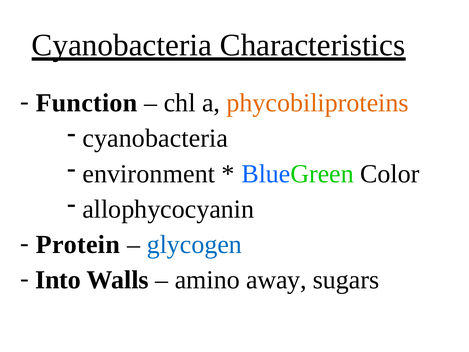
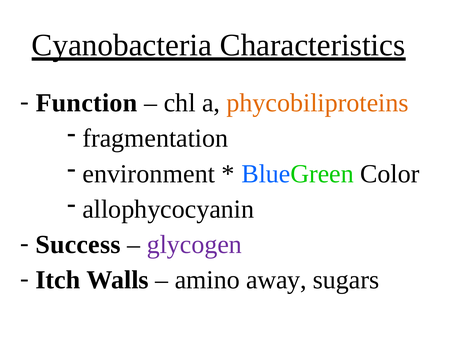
cyanobacteria: cyanobacteria -> fragmentation (155, 138)
Protein: Protein -> Success (78, 244)
glycogen colour: blue -> purple (194, 244)
Into: Into -> Itch (58, 280)
